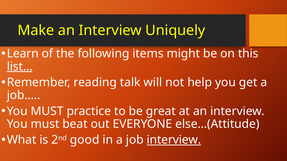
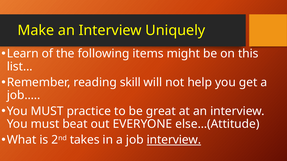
list… underline: present -> none (20, 67)
talk: talk -> skill (130, 83)
good: good -> takes (85, 140)
